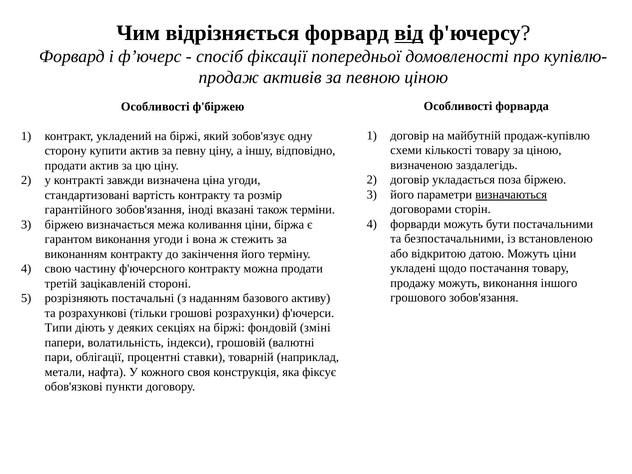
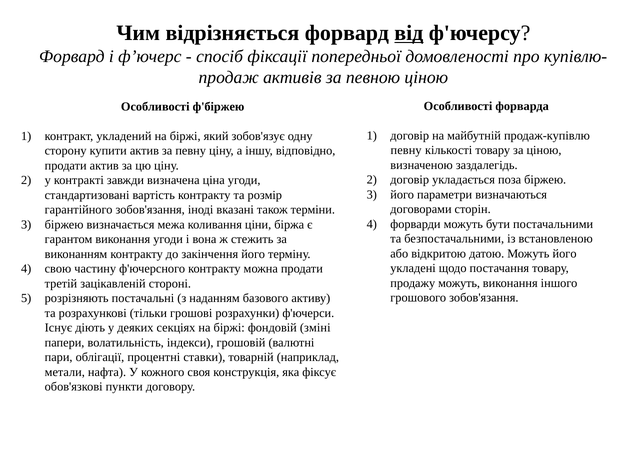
схеми: схеми -> певну (406, 150)
визначаються underline: present -> none (511, 195)
Можуть ціни: ціни -> його (565, 254)
Типи: Типи -> Існує (58, 328)
